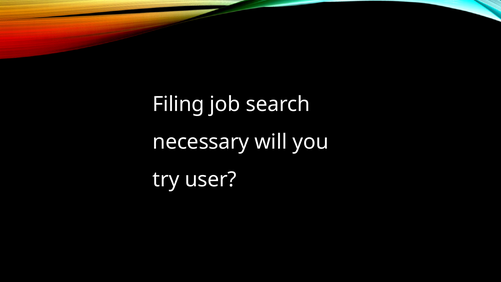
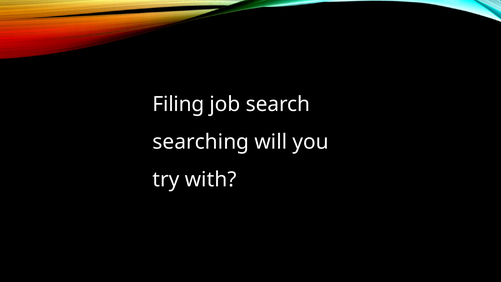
necessary: necessary -> searching (201, 142)
user: user -> with (211, 179)
